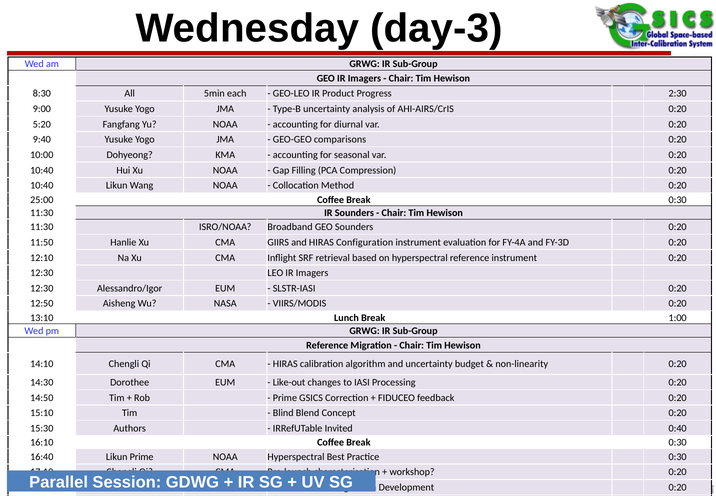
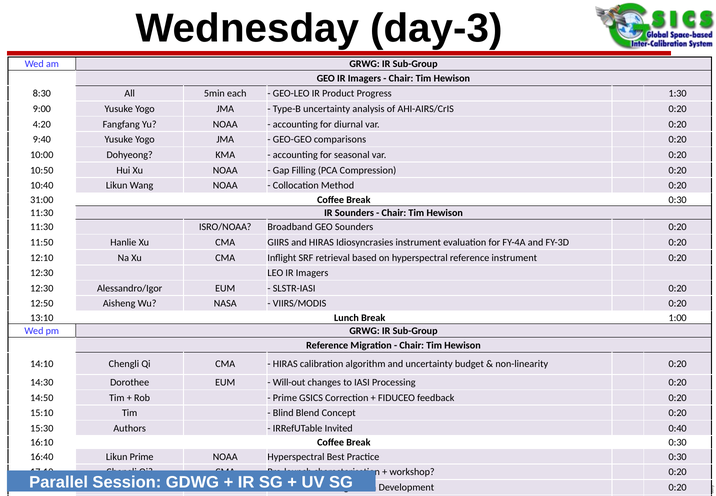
2:30: 2:30 -> 1:30 (678, 94)
5:20: 5:20 -> 4:20 (42, 124)
10:40: 10:40 -> 10:50 (42, 170)
25:00: 25:00 -> 31:00 (42, 200)
Configuration: Configuration -> Idiosyncrasies (365, 242)
Like-out: Like-out -> Will-out (289, 382)
